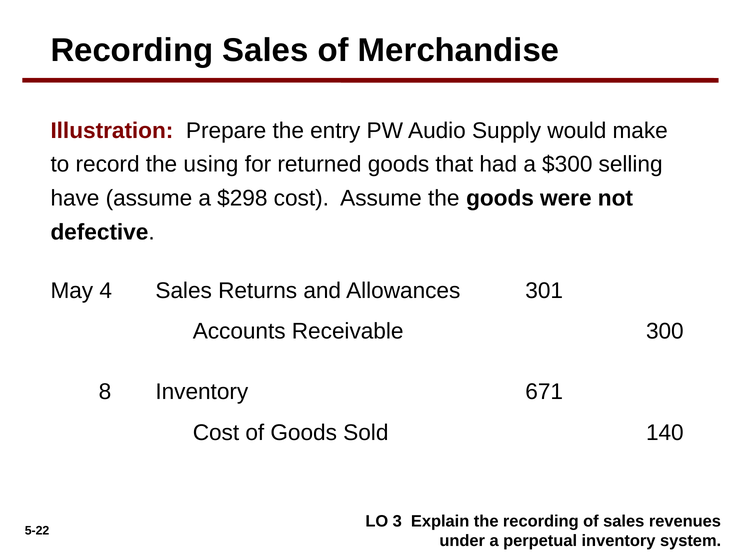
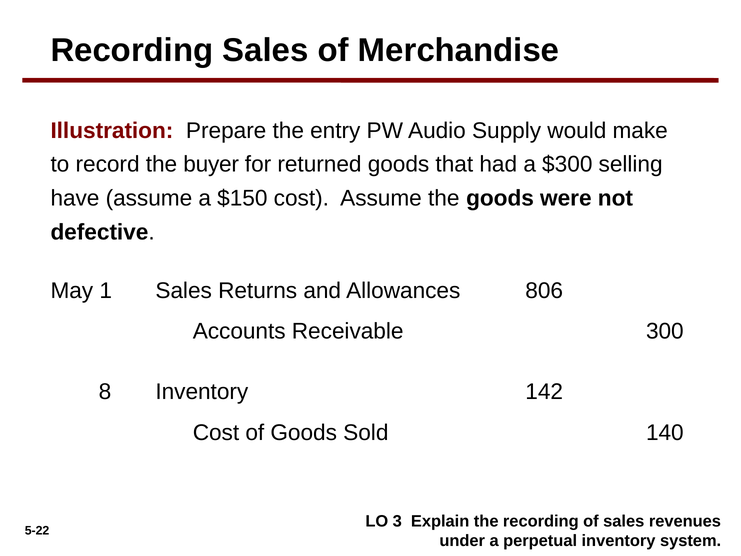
using: using -> buyer (211, 164)
$298: $298 -> $150 (242, 198)
4: 4 -> 1 (106, 291)
301: 301 -> 806 (544, 291)
671: 671 -> 142 (544, 392)
